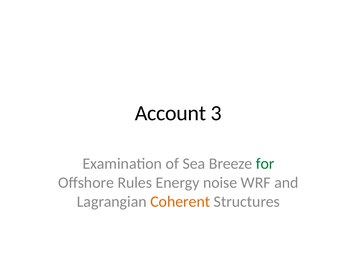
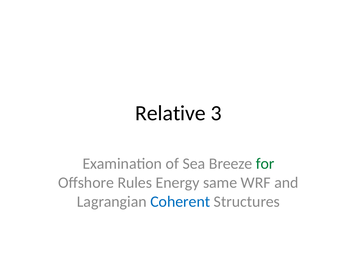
Account: Account -> Relative (170, 113)
noise: noise -> same (220, 183)
Coherent colour: orange -> blue (180, 202)
